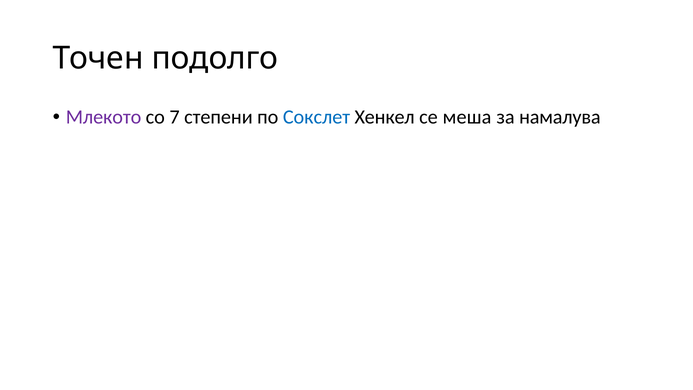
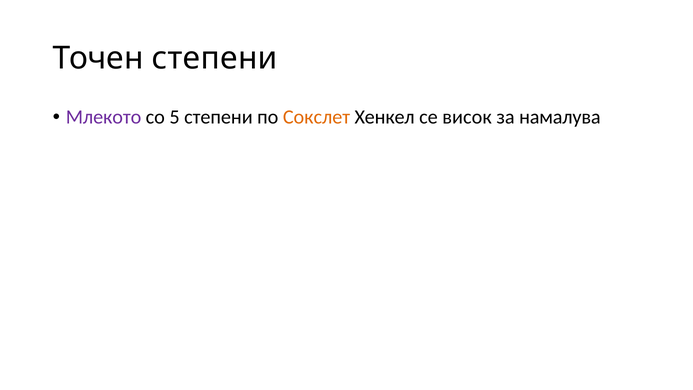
Точен подолго: подолго -> степени (215, 58)
7: 7 -> 5 (175, 117)
Сокслет colour: blue -> orange (316, 117)
меша: меша -> висок (467, 117)
